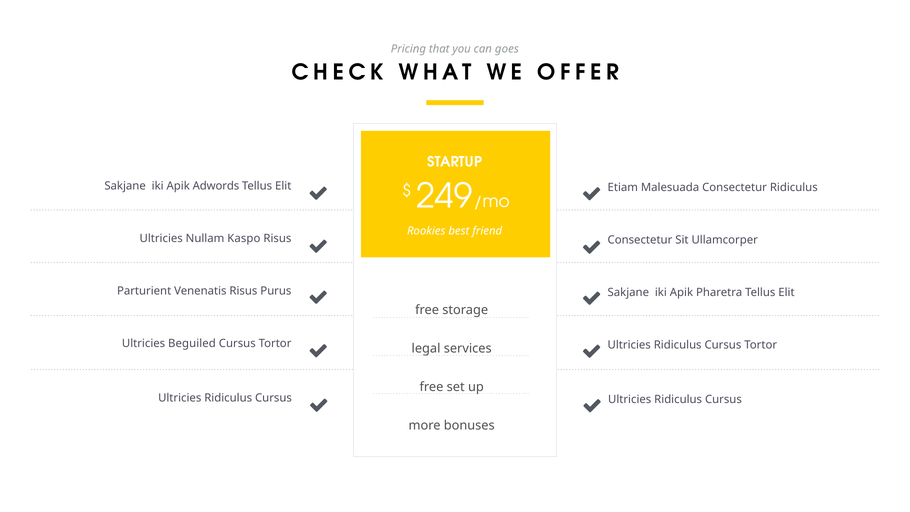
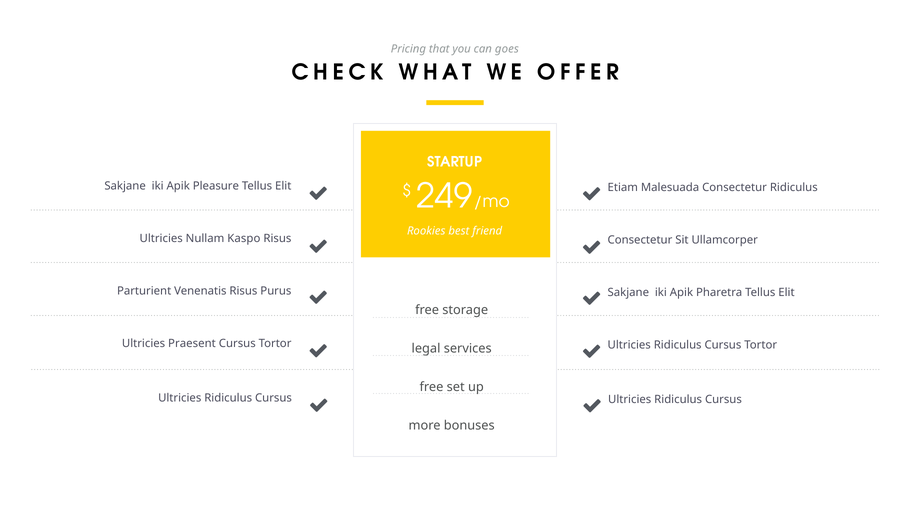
Adwords: Adwords -> Pleasure (216, 186)
Beguiled: Beguiled -> Praesent (192, 344)
